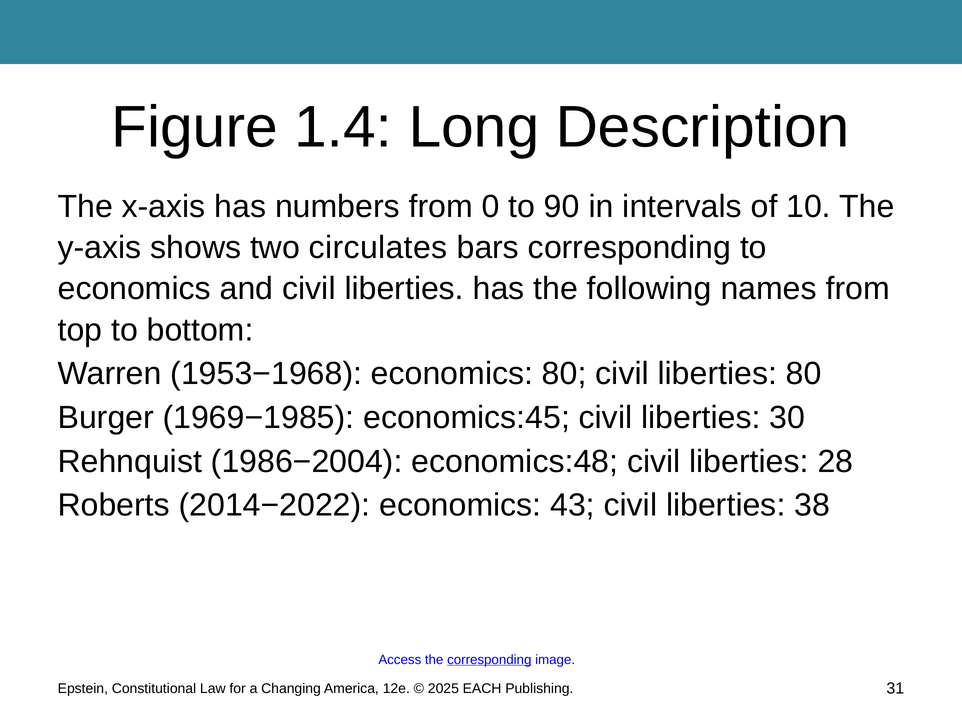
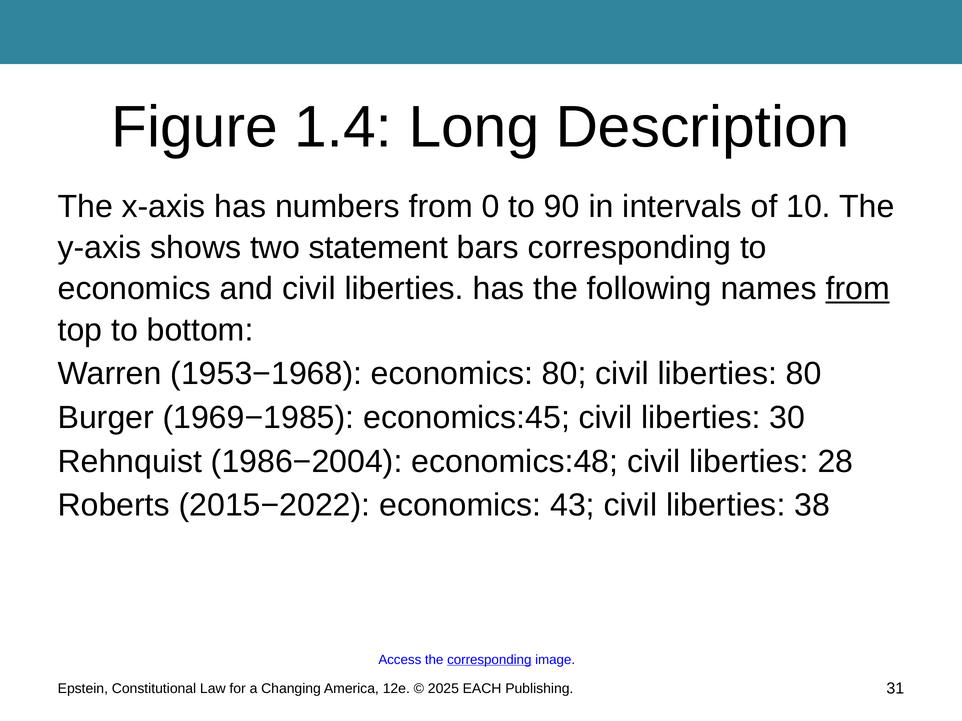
circulates: circulates -> statement (378, 248)
from underline: none -> present (858, 289)
2014−2022: 2014−2022 -> 2015−2022 (275, 506)
